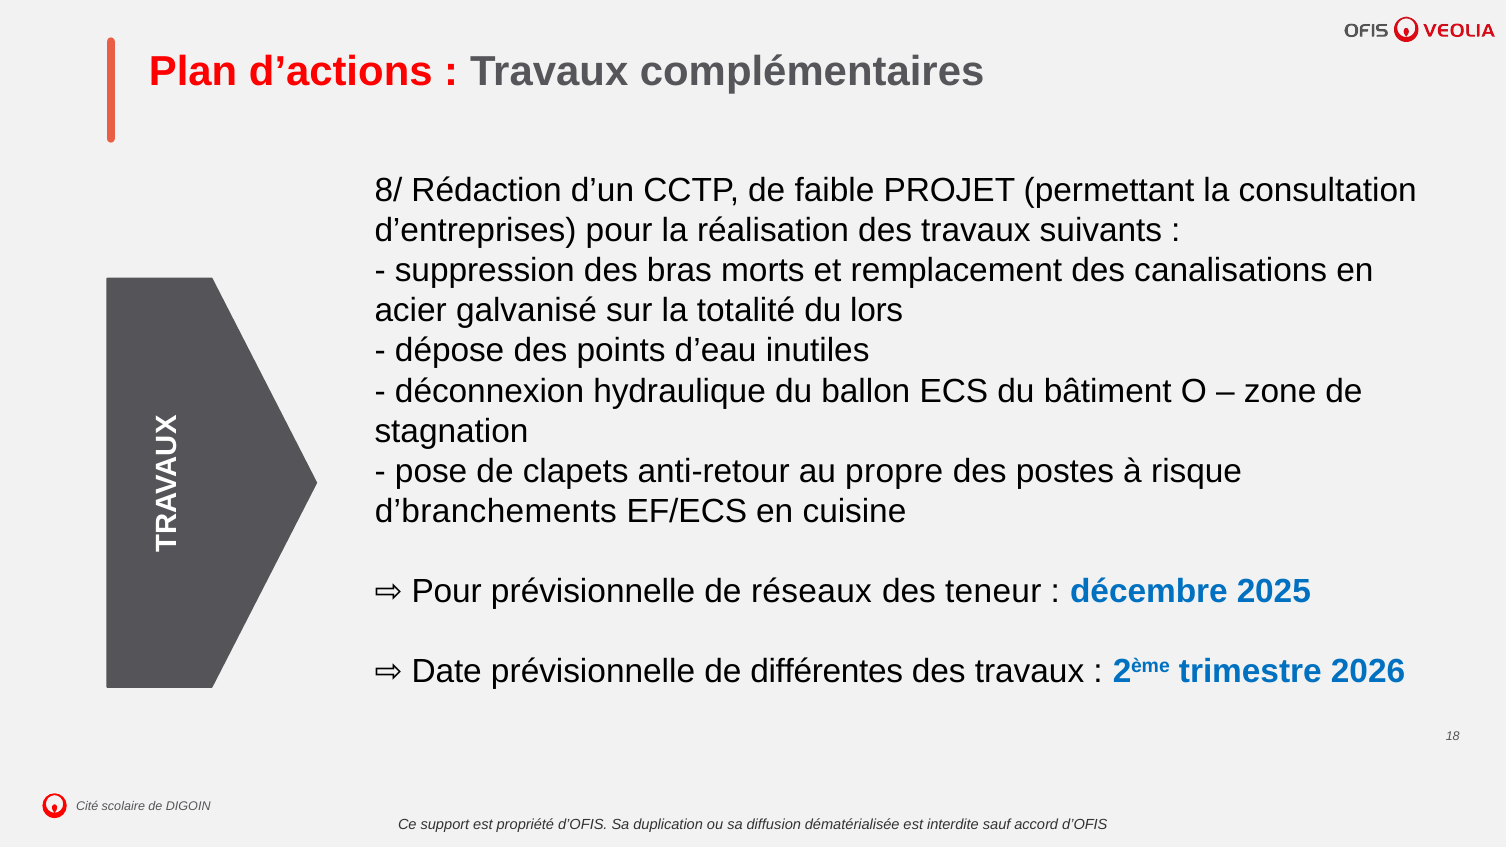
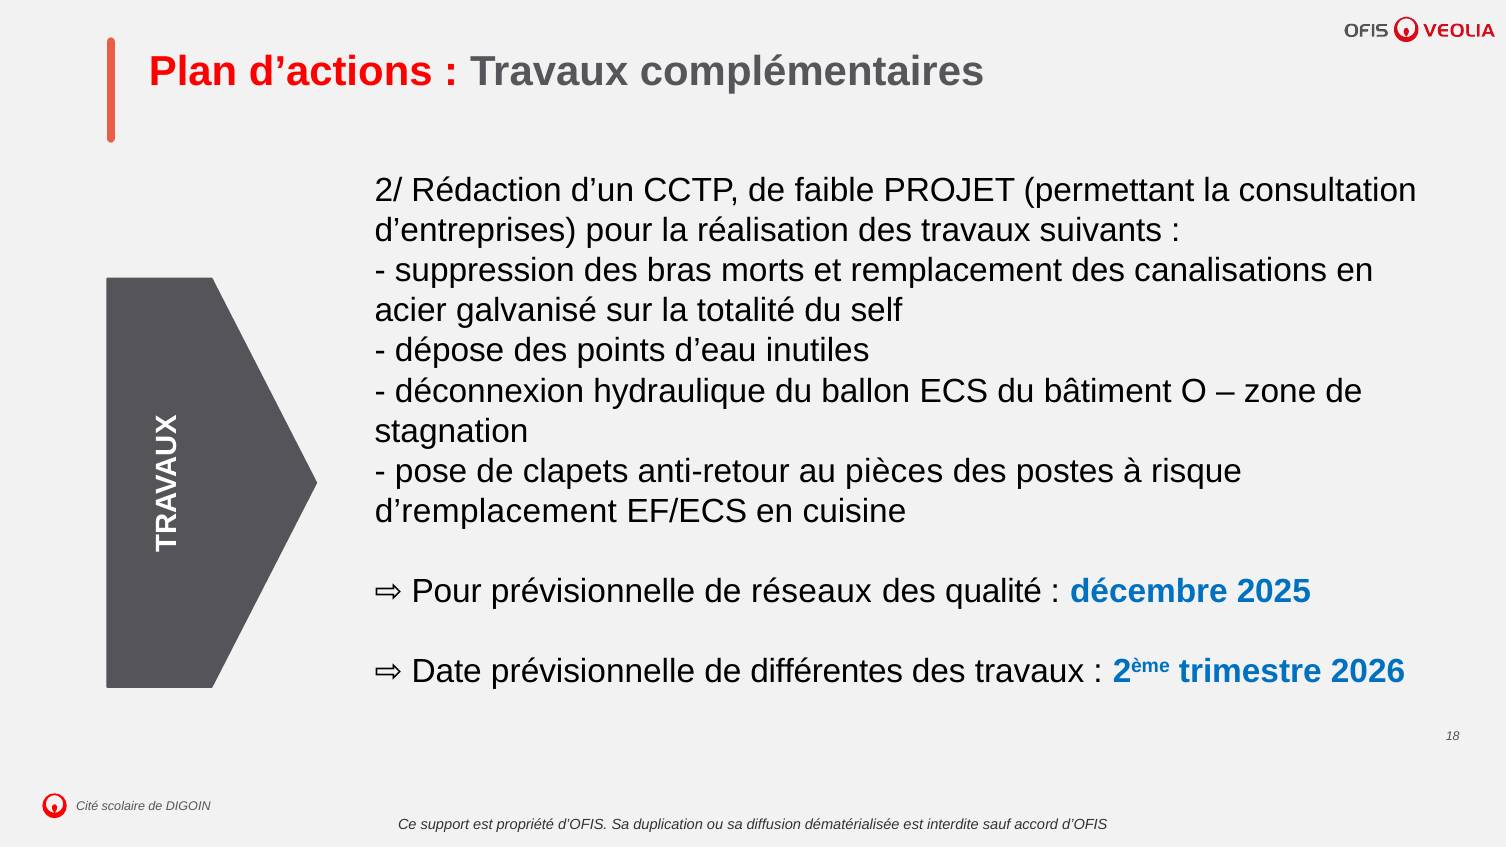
8/: 8/ -> 2/ (389, 190)
lors: lors -> self (876, 311)
propre: propre -> pièces (894, 471)
d’branchements: d’branchements -> d’remplacement (496, 511)
teneur: teneur -> qualité (994, 592)
